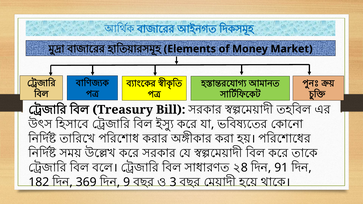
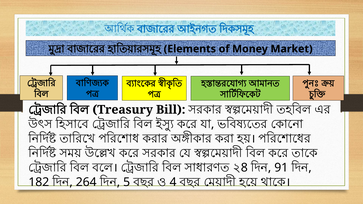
369: 369 -> 264 (86, 182)
9: 9 -> 5 (127, 182)
3: 3 -> 4 (173, 182)
